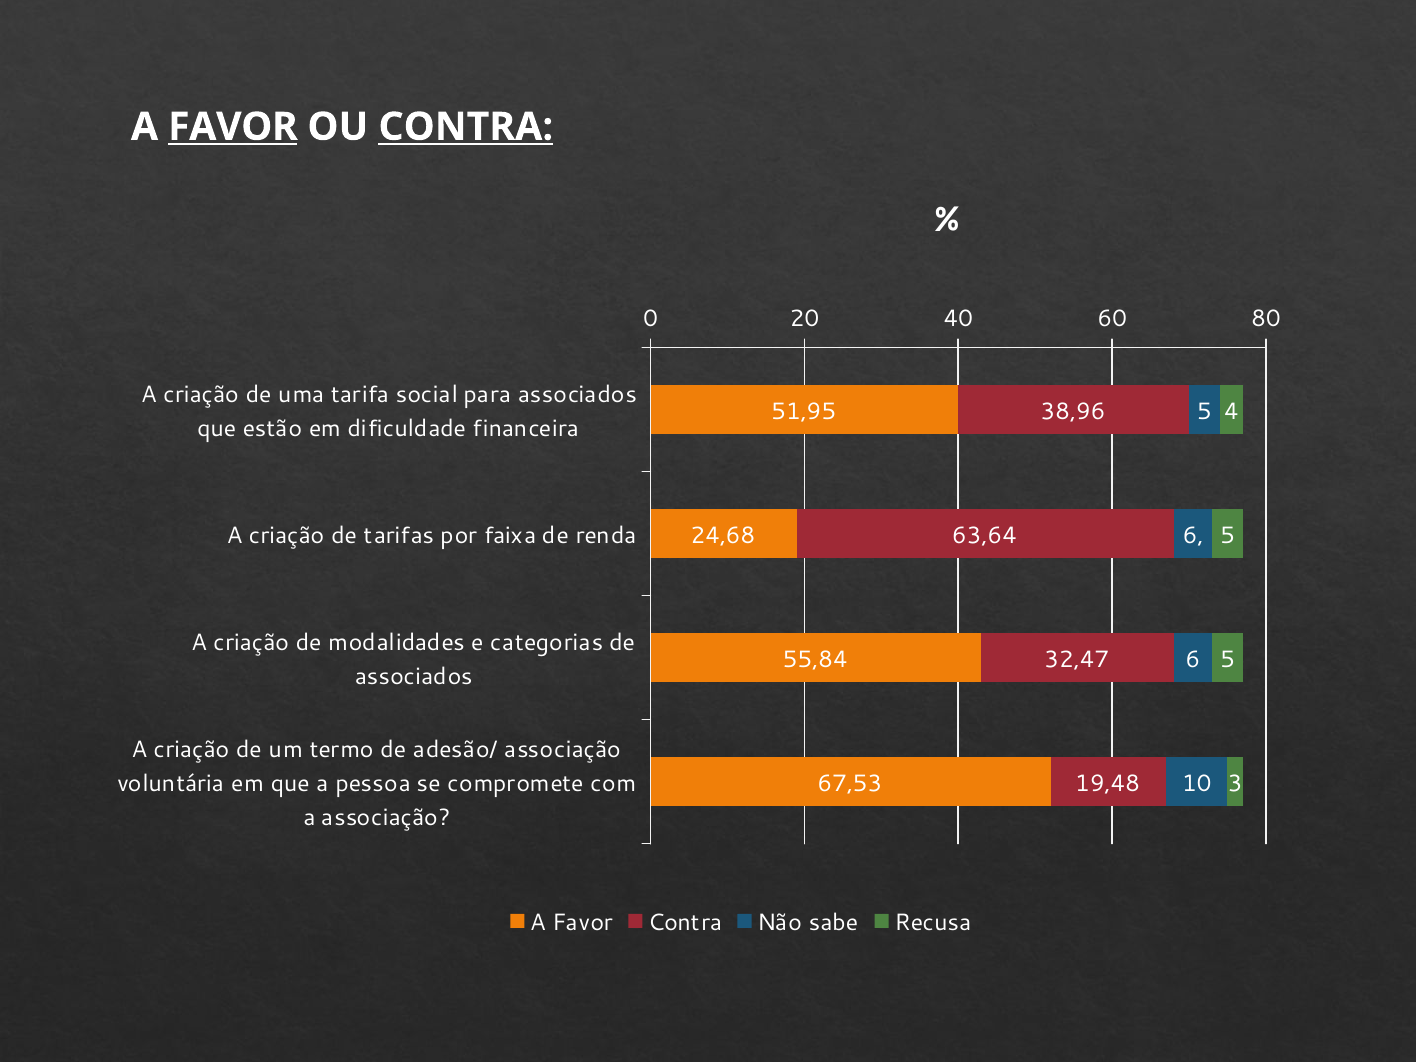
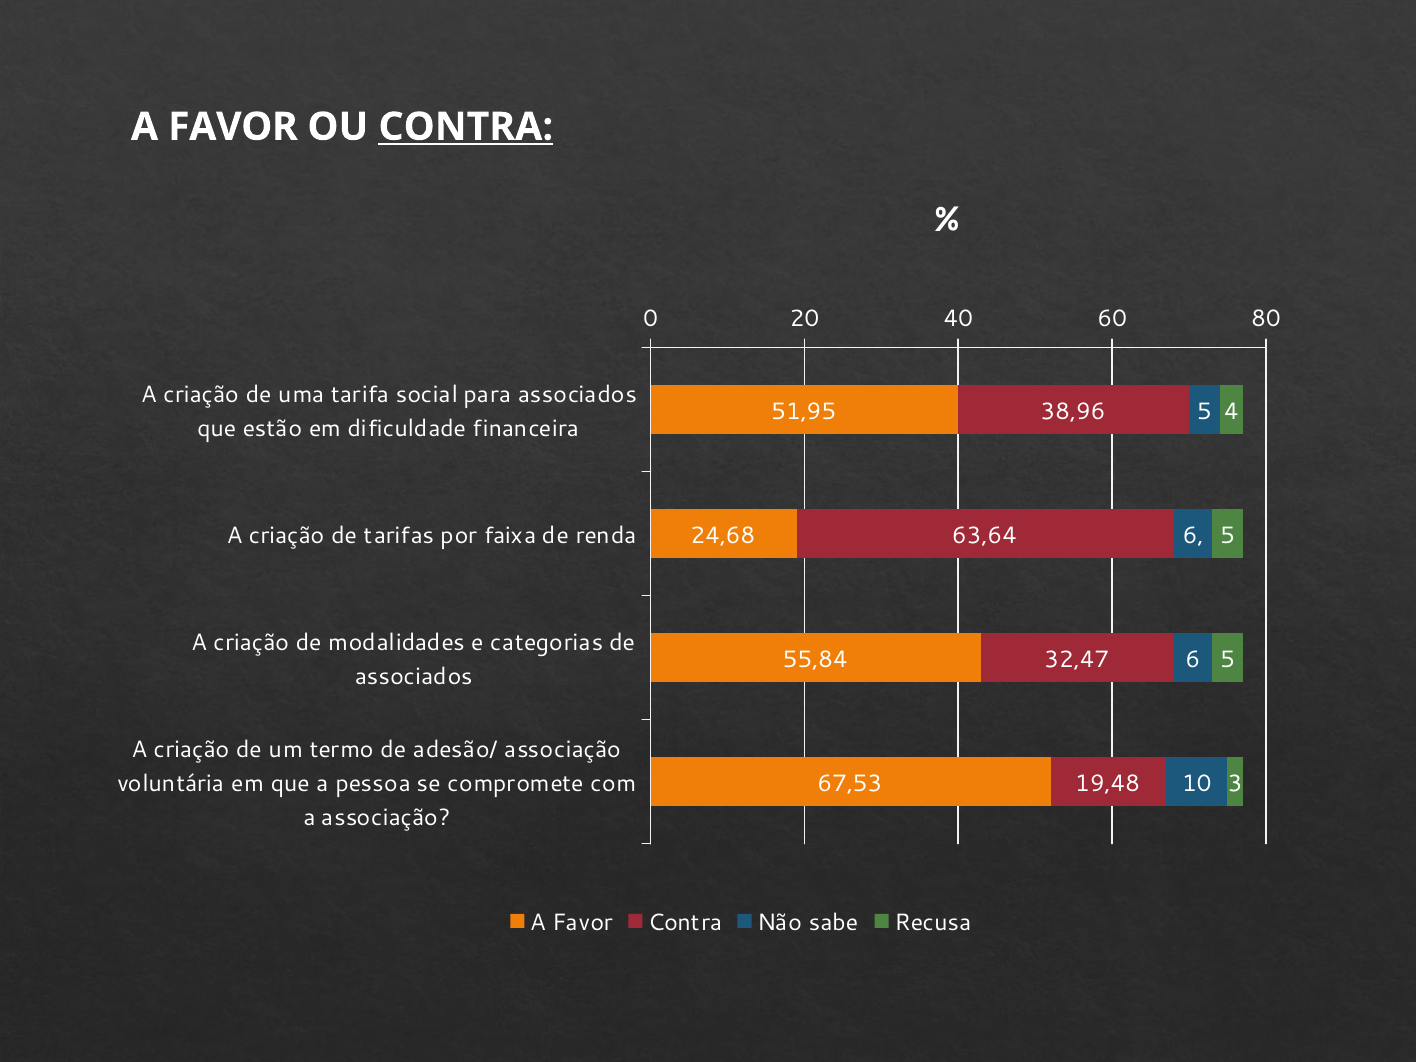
FAVOR underline: present -> none (233, 127)
